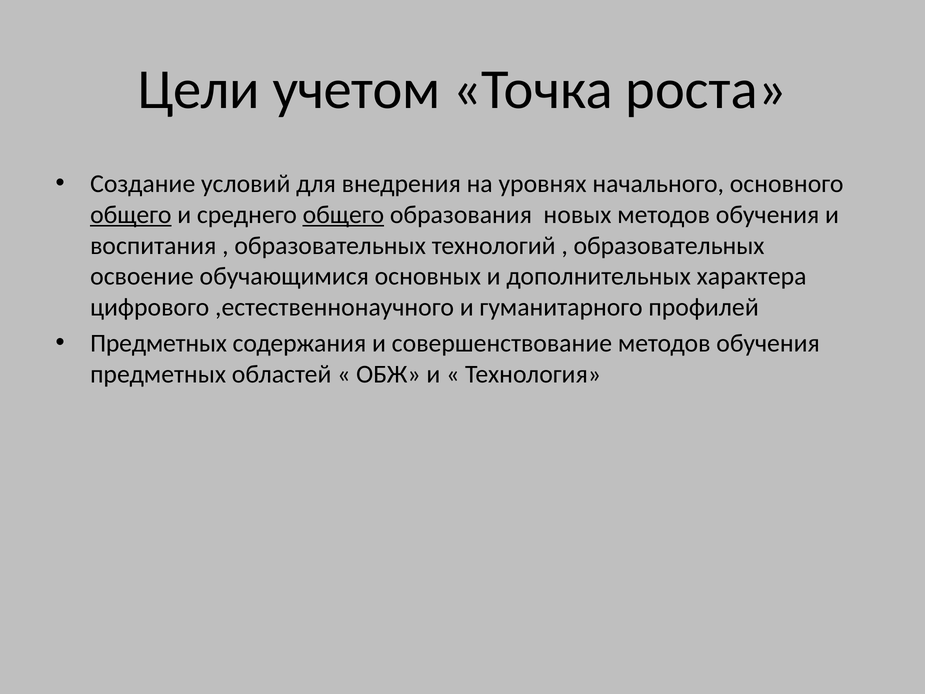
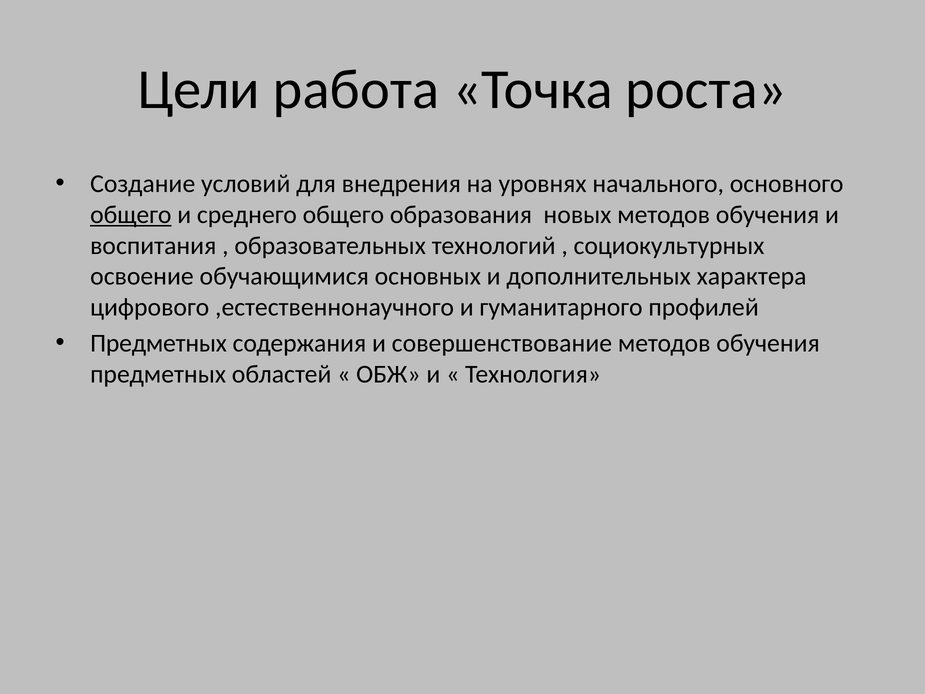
учетом: учетом -> работа (356, 90)
общего underline: present -> none (343, 215)
образовательных: образовательных -> социокультурных (669, 246)
